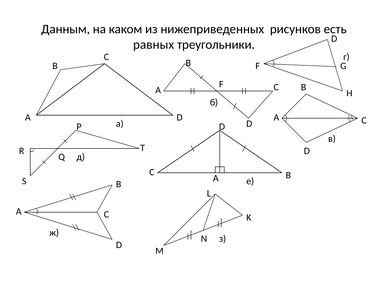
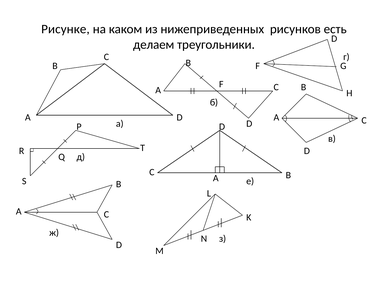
Данным: Данным -> Рисунке (65, 29)
равных: равных -> делаем (154, 45)
